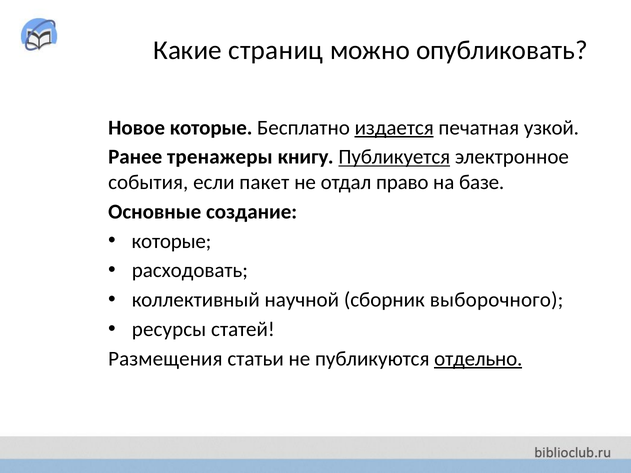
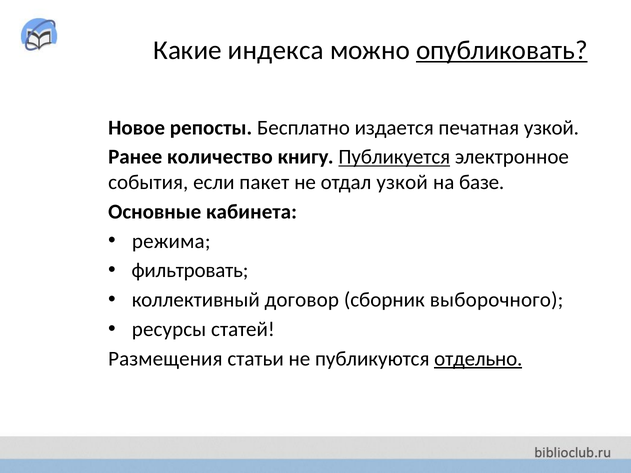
страниц: страниц -> индекса (276, 50)
опубликовать underline: none -> present (502, 50)
Новое которые: которые -> репосты (211, 128)
издается underline: present -> none (394, 128)
тренажеры: тренажеры -> количество (220, 157)
отдал право: право -> узкой (402, 182)
создание: создание -> кабинета (252, 212)
которые: которые -> режима (171, 241)
расходовать: расходовать -> фильтровать (190, 271)
научной: научной -> договор (302, 300)
